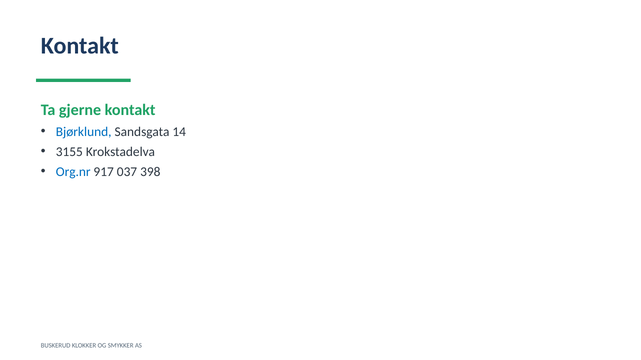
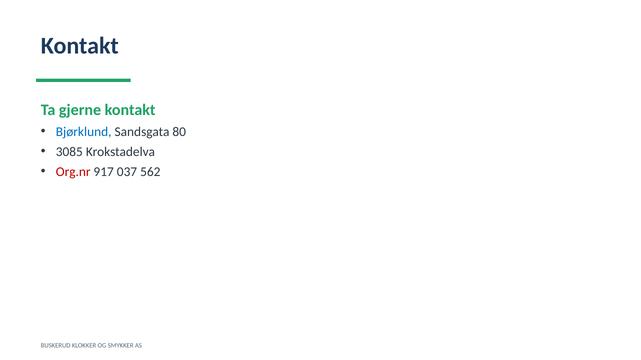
14: 14 -> 80 (179, 132)
3155: 3155 -> 3085 (69, 152)
Org.nr colour: blue -> red (73, 172)
398: 398 -> 562 (150, 172)
